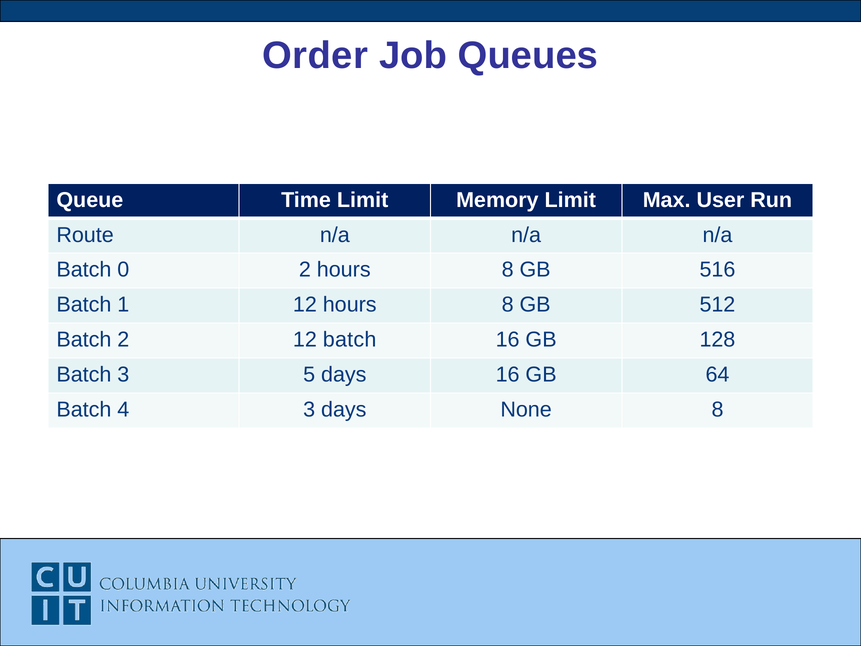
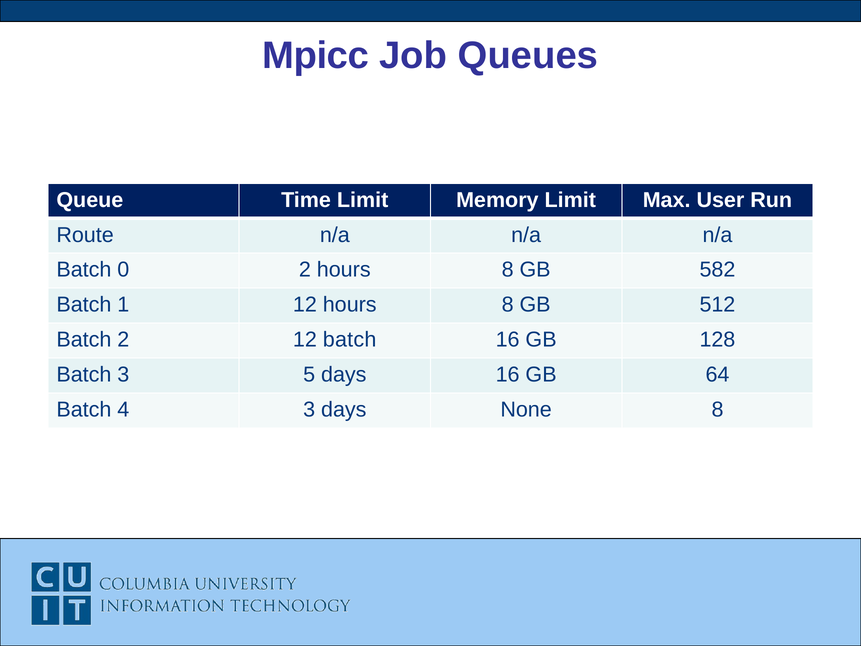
Order: Order -> Mpicc (316, 56)
516: 516 -> 582 (717, 270)
